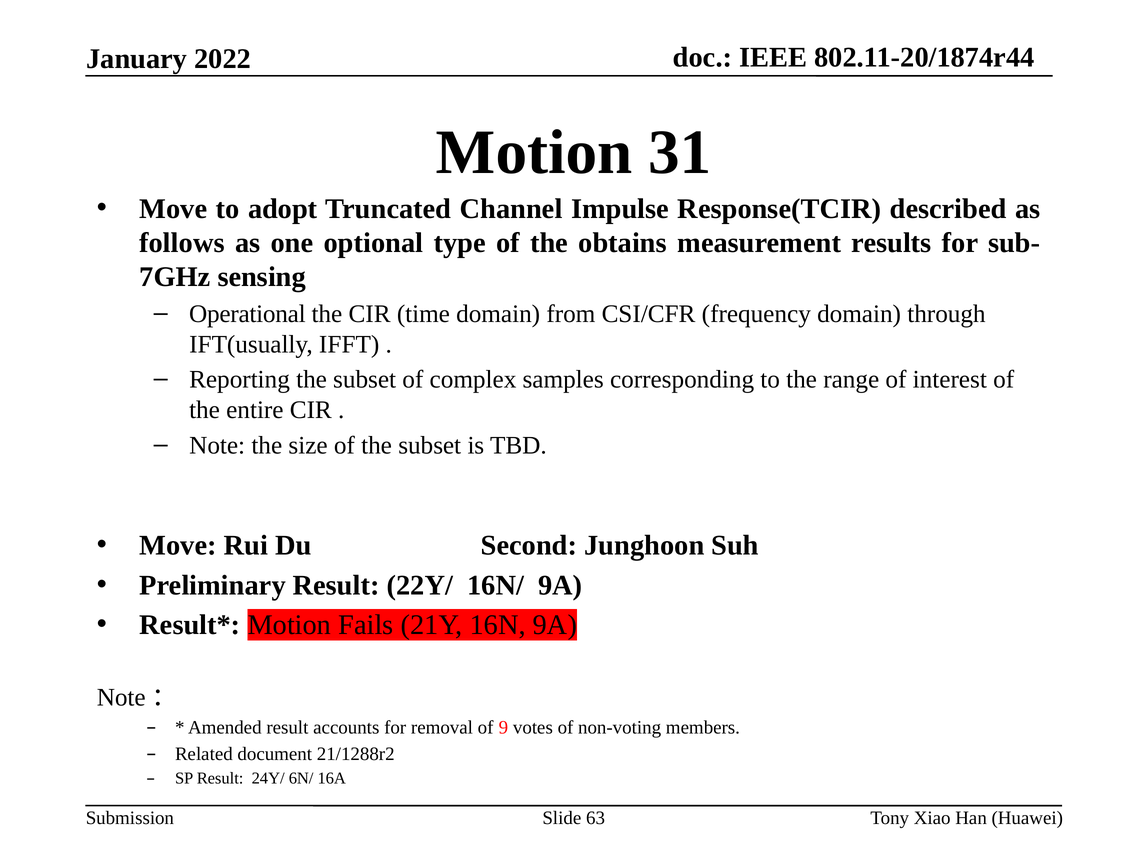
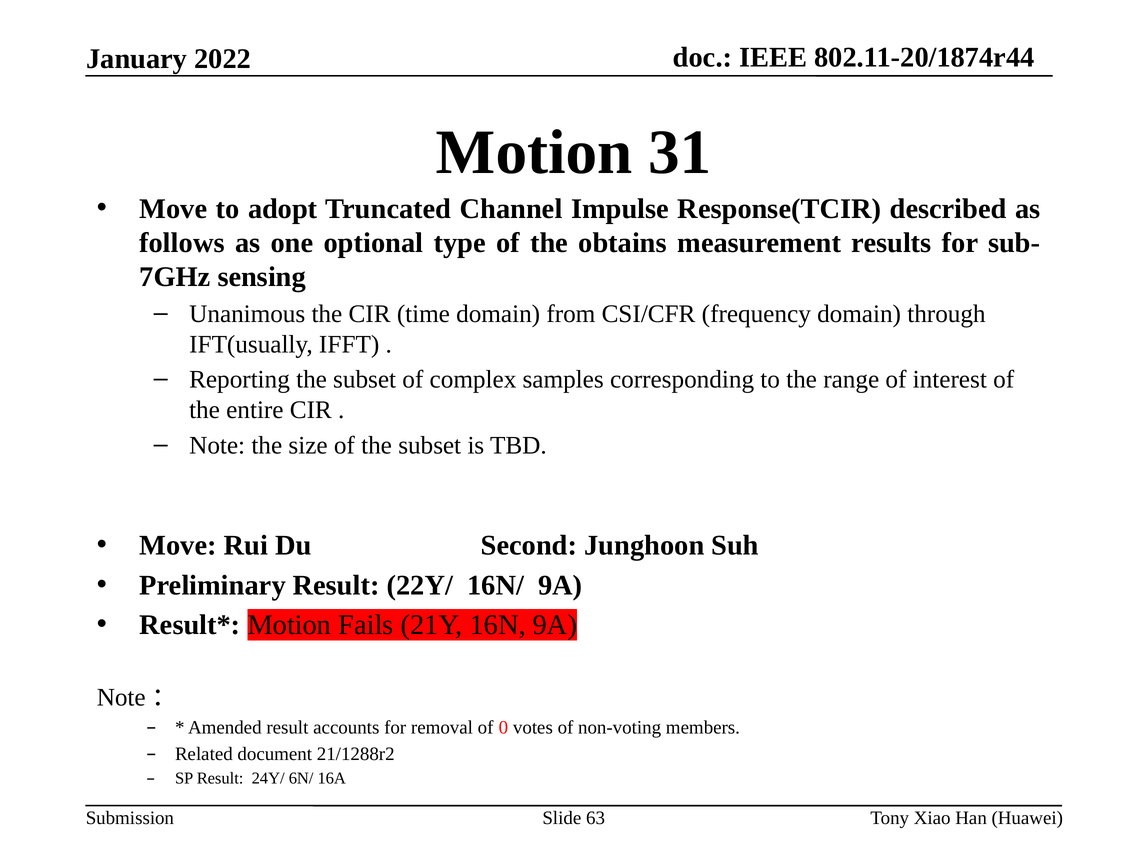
Operational: Operational -> Unanimous (247, 314)
9: 9 -> 0 (503, 728)
